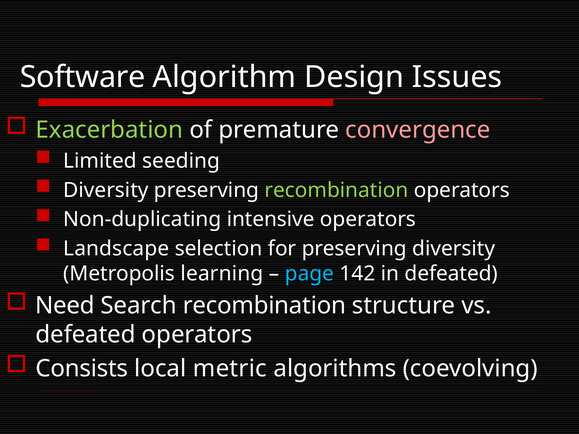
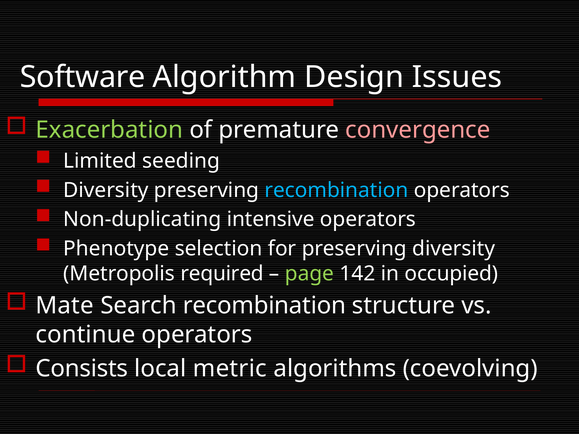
recombination colour: light green -> light blue (336, 190)
Landscape: Landscape -> Phenotype (116, 249)
learning: learning -> required (222, 274)
page colour: light blue -> light green (309, 274)
in defeated: defeated -> occupied (451, 274)
Need: Need -> Mate (65, 306)
defeated: defeated -> continue (85, 335)
